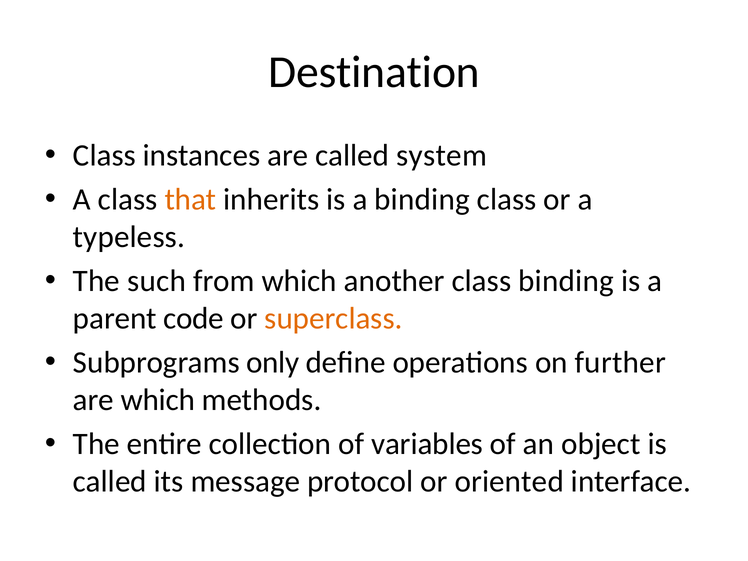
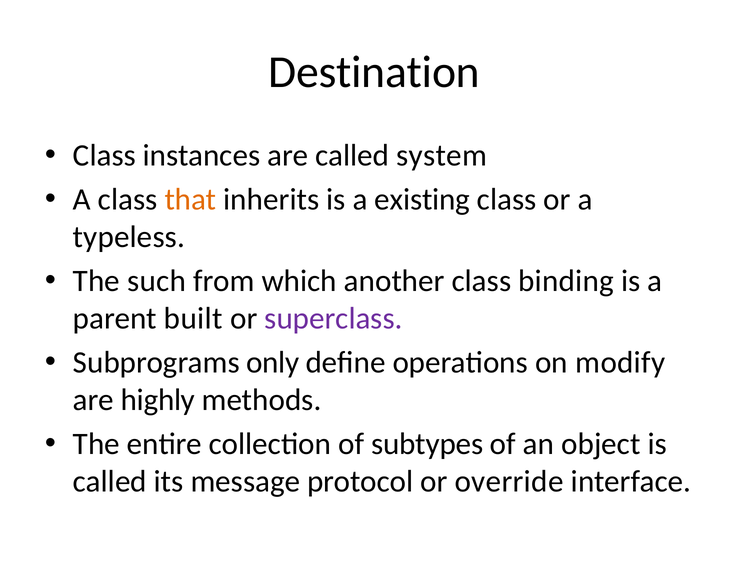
a binding: binding -> existing (422, 200)
code: code -> built (193, 318)
superclass colour: orange -> purple (334, 318)
further: further -> modify (620, 362)
are which: which -> highly (158, 400)
variables: variables -> subtypes (427, 444)
oriented: oriented -> override (509, 481)
